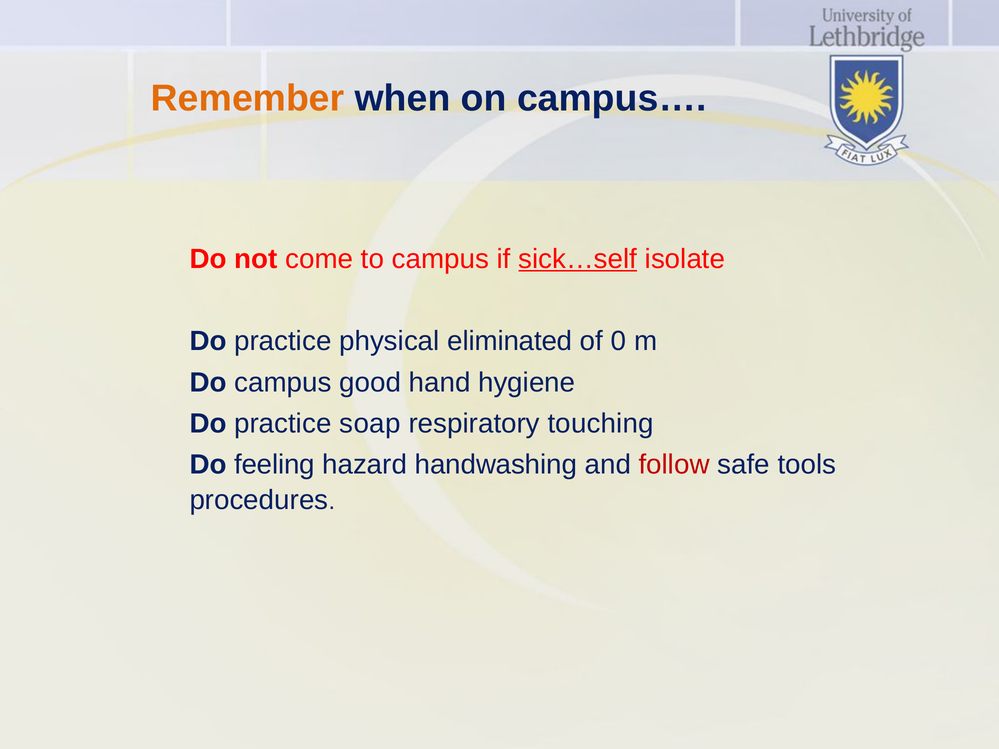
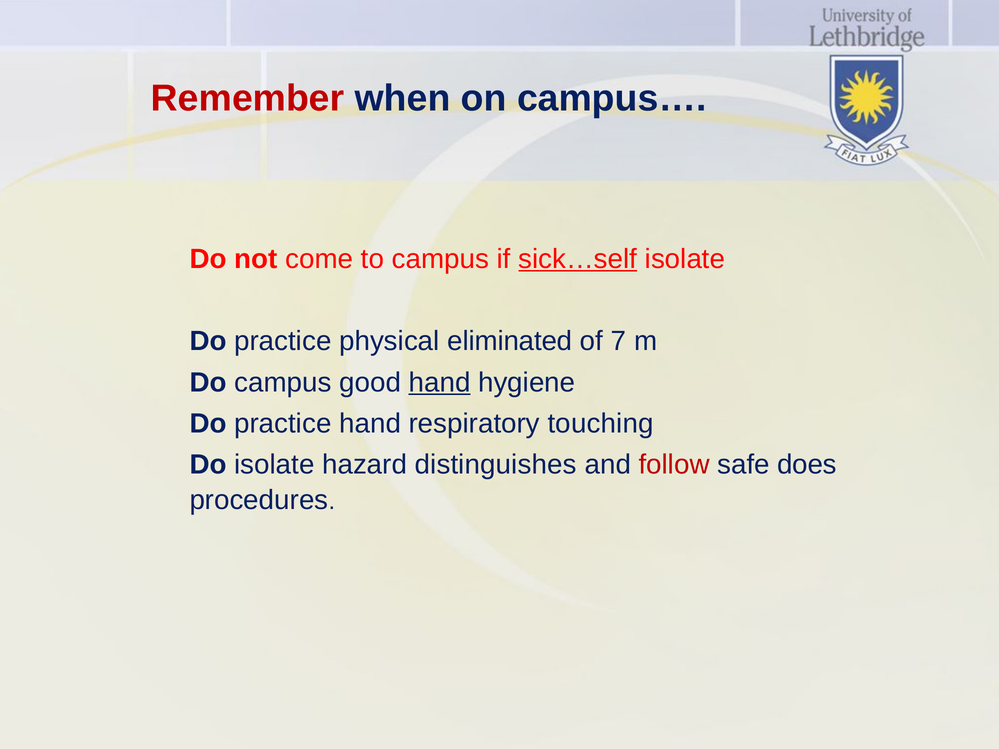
Remember colour: orange -> red (248, 98)
0: 0 -> 7 (619, 341)
hand underline: none -> present (440, 382)
practice soap: soap -> hand (370, 424)
Do feeling: feeling -> isolate (274, 465)
handwashing: handwashing -> distinguishes (496, 465)
tools: tools -> does (807, 465)
